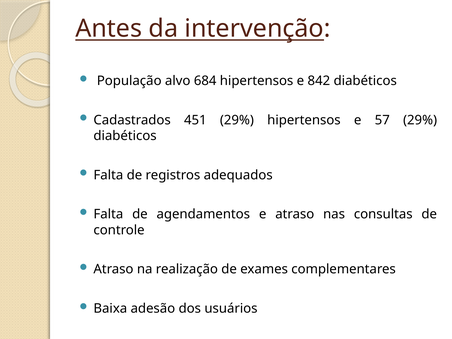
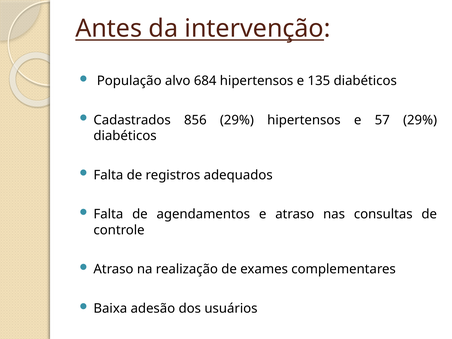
842: 842 -> 135 (319, 81)
451: 451 -> 856 (195, 120)
